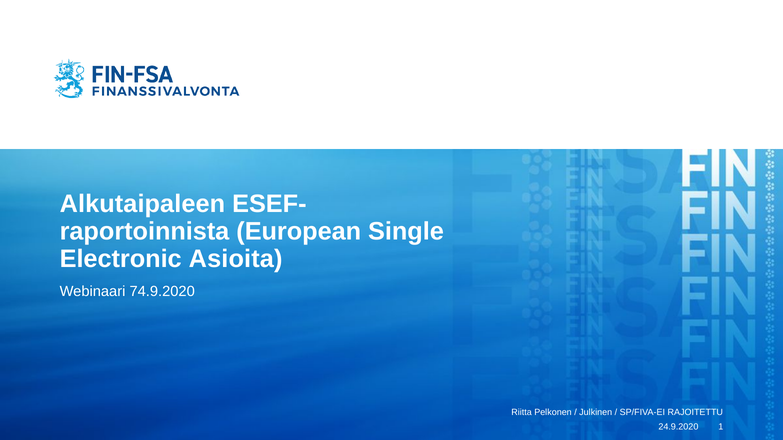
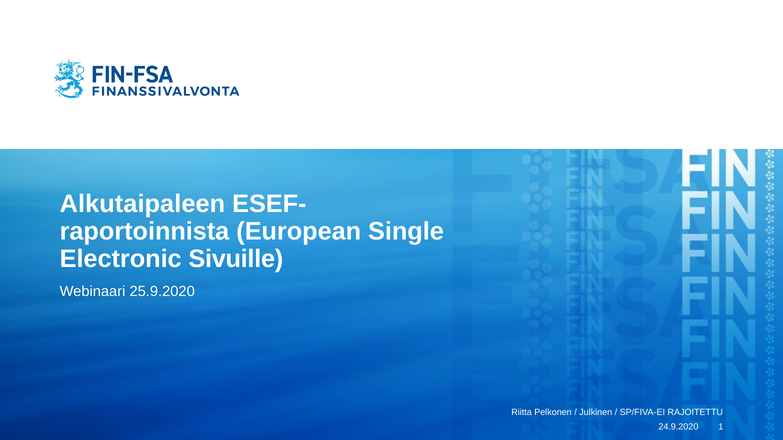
Asioita: Asioita -> Sivuille (236, 259)
74.9.2020: 74.9.2020 -> 25.9.2020 (162, 292)
